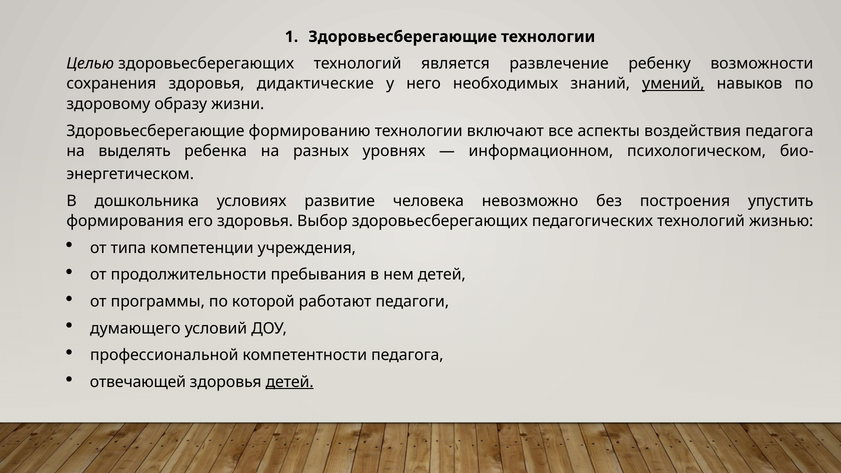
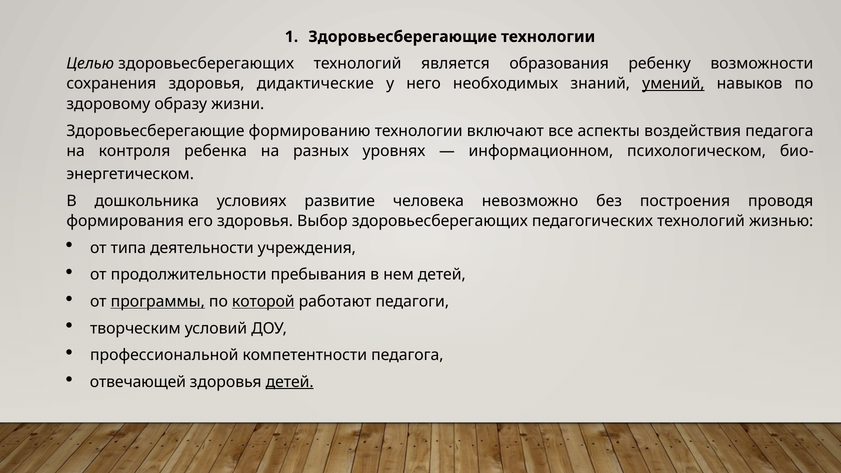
развлечение: развлечение -> образования (559, 64)
выделять: выделять -> контроля (135, 151)
упустить: упустить -> проводя (781, 201)
компетенции: компетенции -> деятельности (202, 248)
программы underline: none -> present (158, 302)
которой underline: none -> present (263, 302)
думающего: думающего -> творческим (135, 328)
